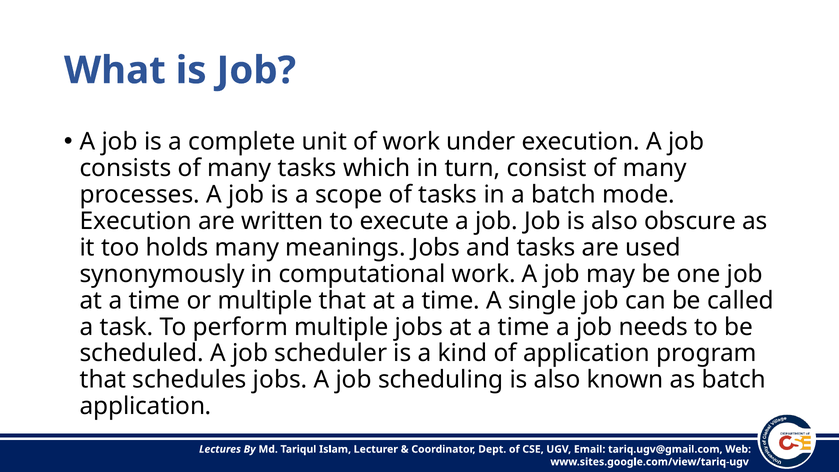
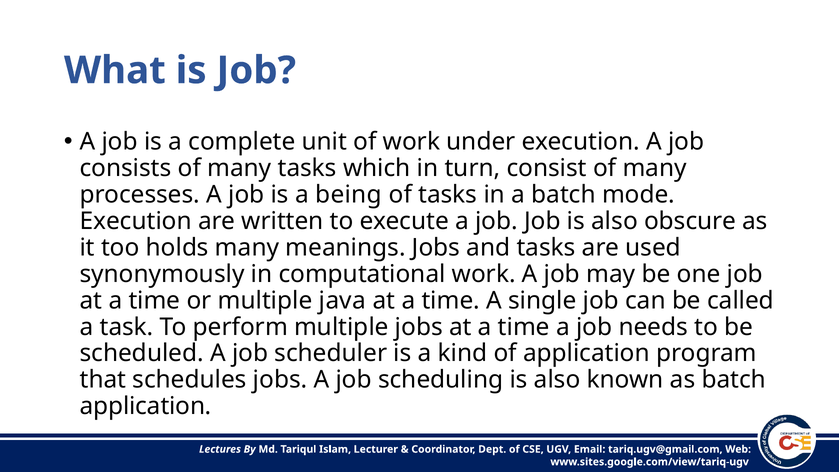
scope: scope -> being (349, 195)
multiple that: that -> java (342, 300)
